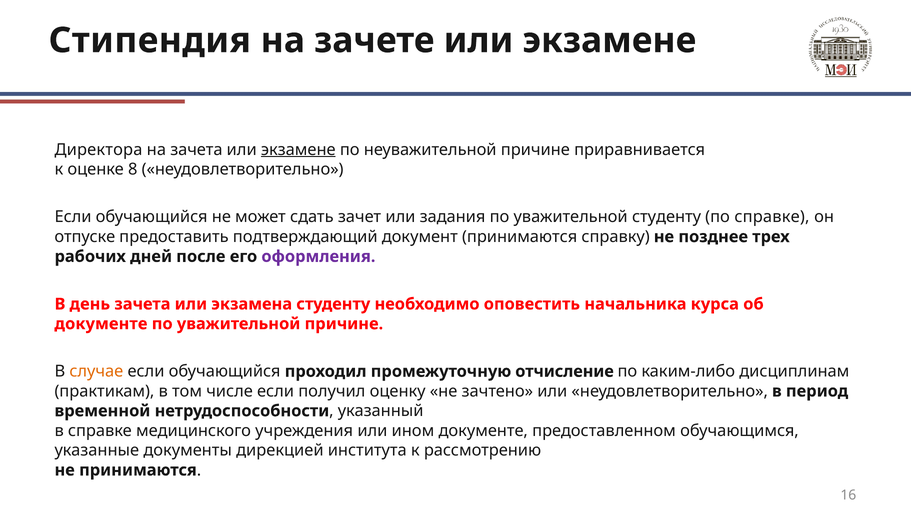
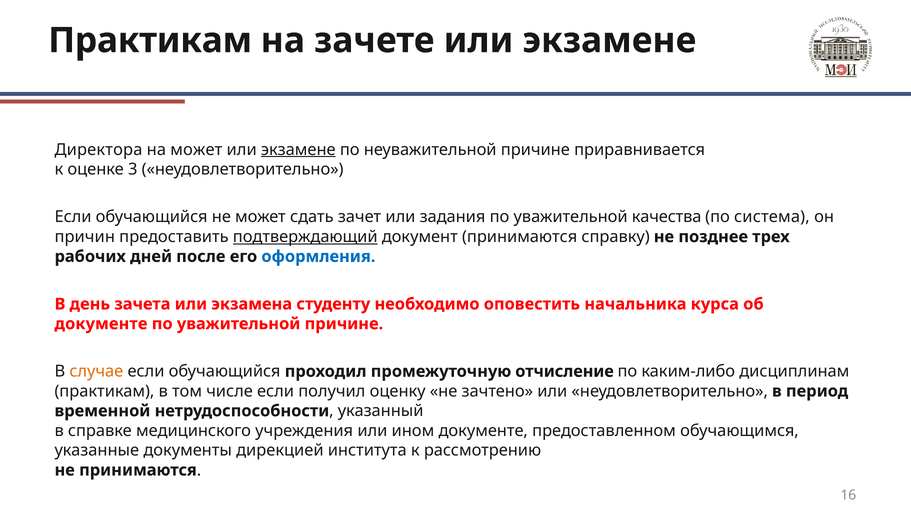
Стипендия: Стипендия -> Практикам (150, 41)
на зачета: зачета -> может (196, 150)
8: 8 -> 3 (133, 170)
уважительной студенту: студенту -> качества (667, 217)
по справке: справке -> система (772, 217)
отпуске: отпуске -> причин (85, 237)
подтверждающий underline: none -> present (305, 237)
оформления colour: purple -> blue (318, 257)
